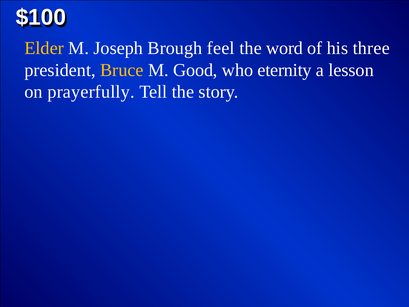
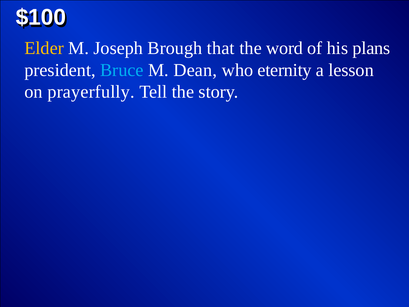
feel: feel -> that (221, 48)
three: three -> plans (371, 48)
Bruce colour: yellow -> light blue (122, 70)
Good: Good -> Dean (195, 70)
